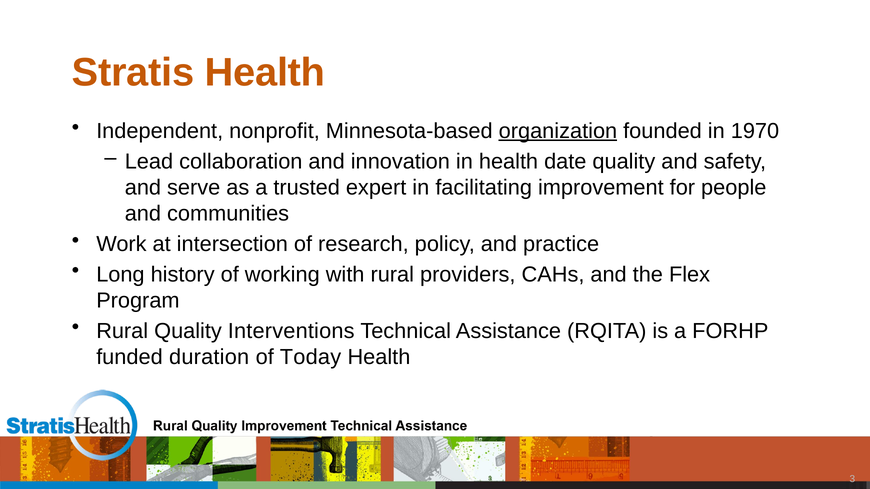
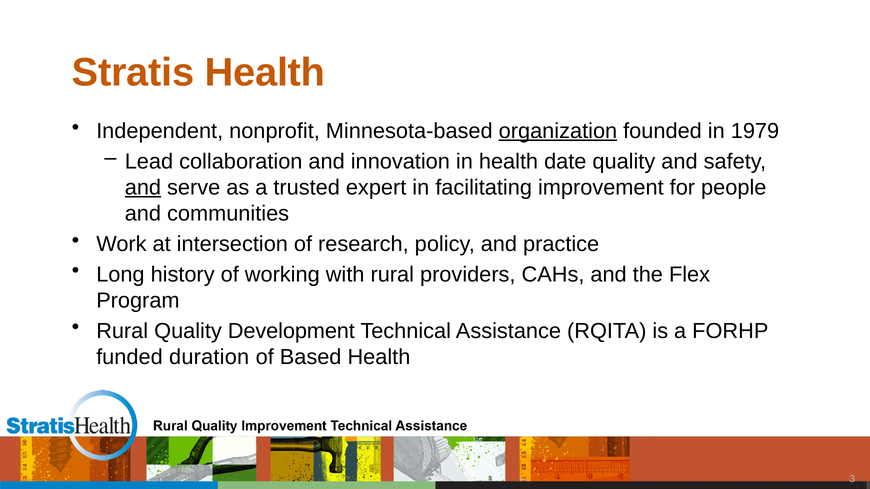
1970: 1970 -> 1979 (755, 131)
and underline: none -> present (143, 188)
Interventions: Interventions -> Development (291, 331)
Today: Today -> Based (311, 357)
